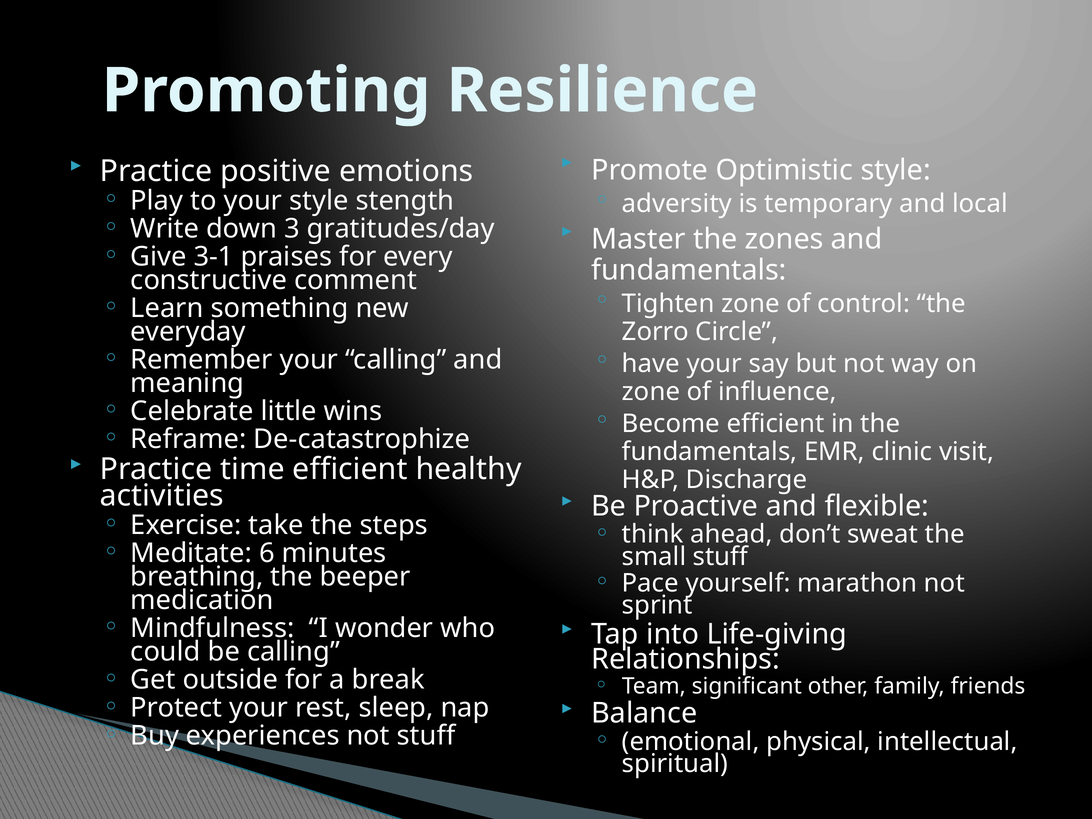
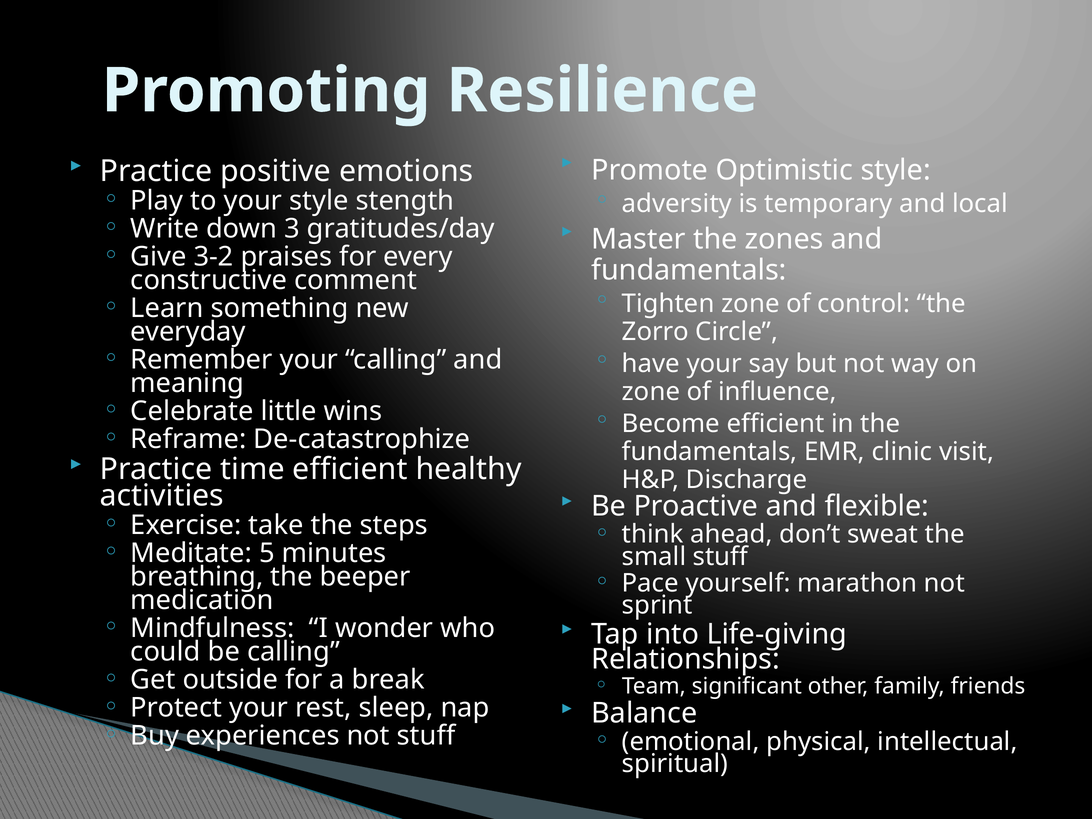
3-1: 3-1 -> 3-2 (214, 257)
6: 6 -> 5 (267, 553)
